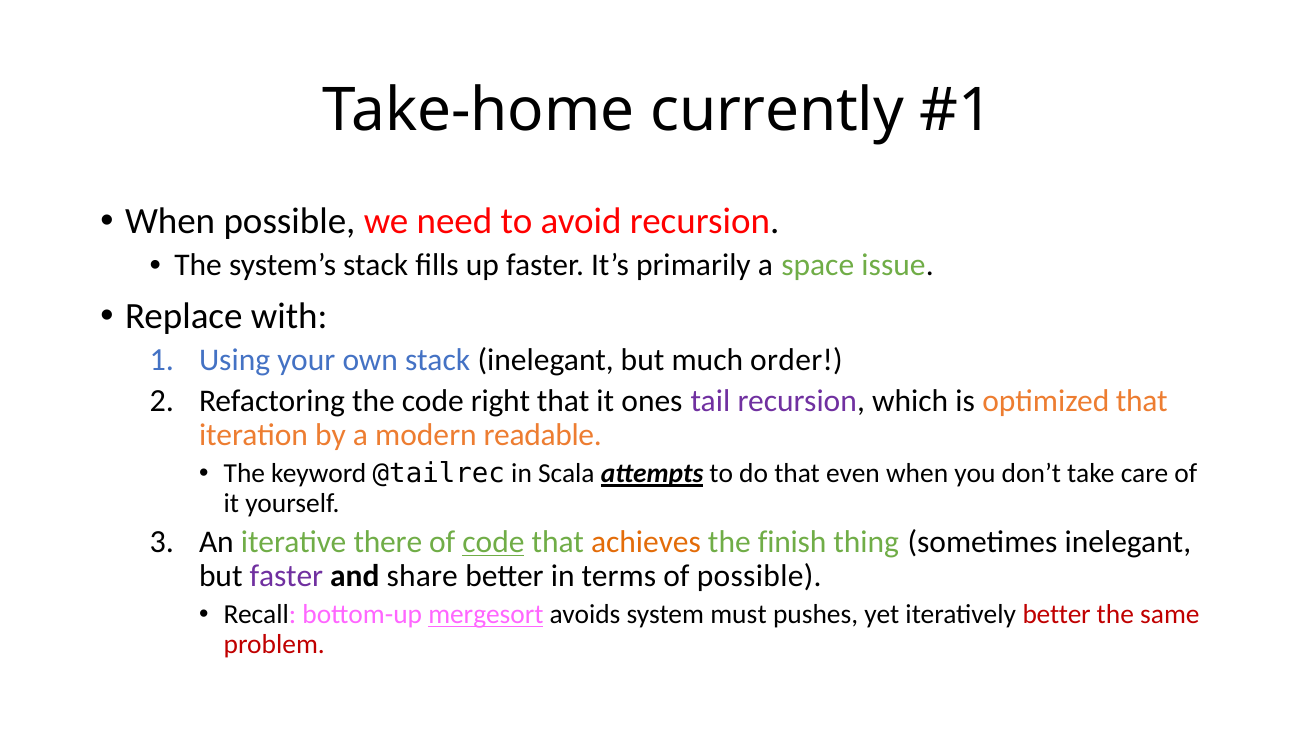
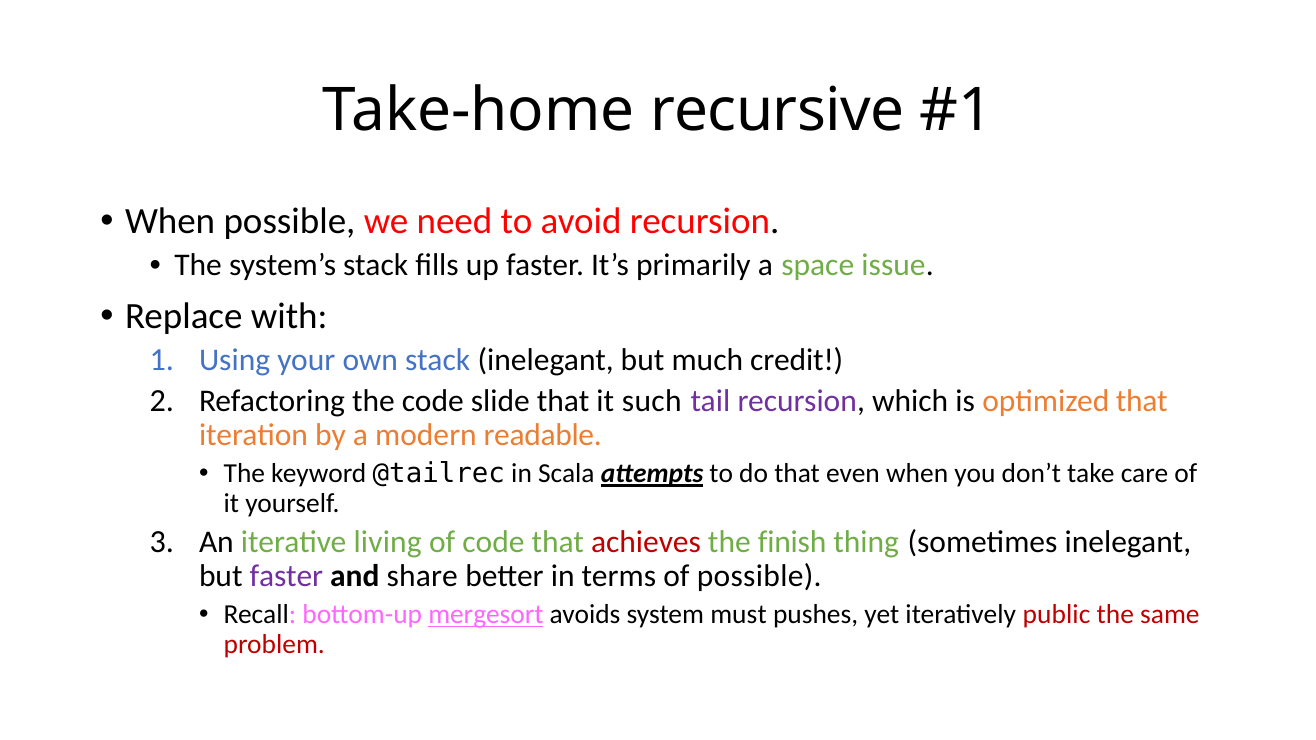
currently: currently -> recursive (777, 111)
order: order -> credit (797, 360)
right: right -> slide (500, 401)
ones: ones -> such (652, 401)
there: there -> living (388, 542)
code underline: present -> none (493, 542)
achieves colour: orange -> red (646, 542)
iteratively better: better -> public (1056, 615)
